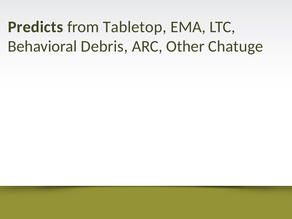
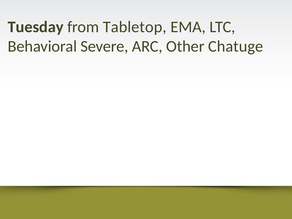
Predicts: Predicts -> Tuesday (36, 27)
Debris: Debris -> Severe (104, 46)
